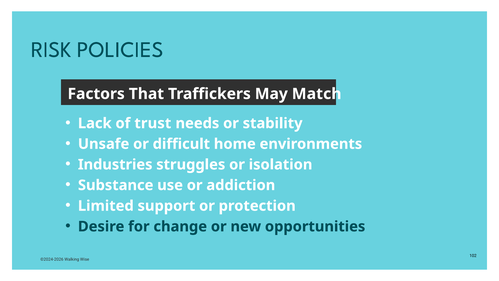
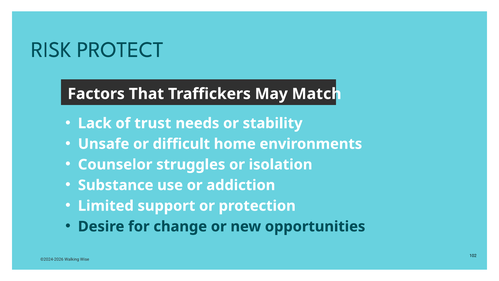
POLICIES: POLICIES -> PROTECT (120, 50)
Industries: Industries -> Counselor (115, 164)
